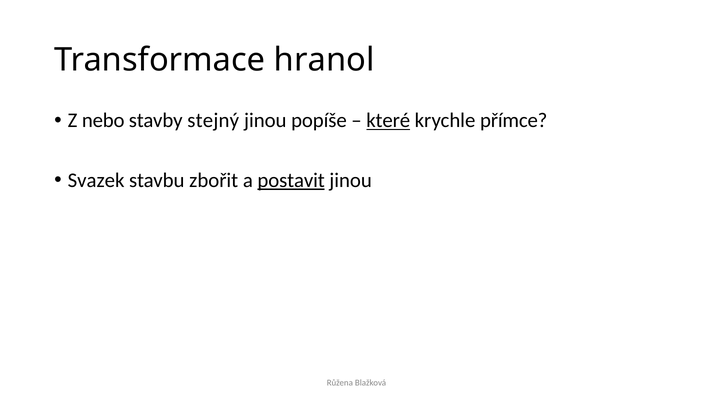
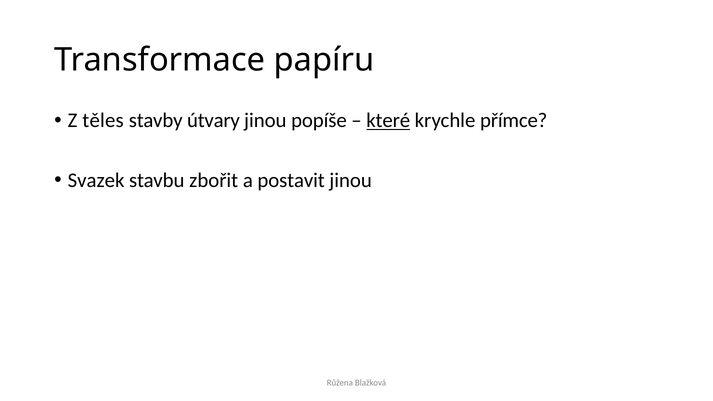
hranol: hranol -> papíru (324, 60)
nebo: nebo -> těles (103, 121)
stejný: stejný -> útvary (213, 121)
postavit underline: present -> none (291, 180)
